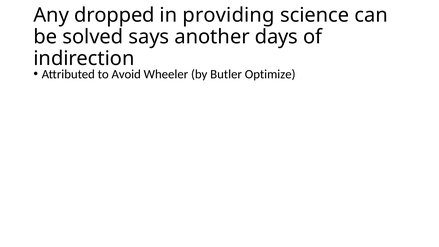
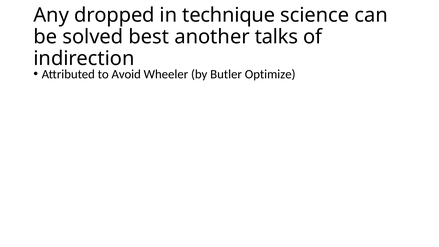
providing: providing -> technique (229, 15)
says: says -> best (149, 37)
days: days -> talks (276, 37)
